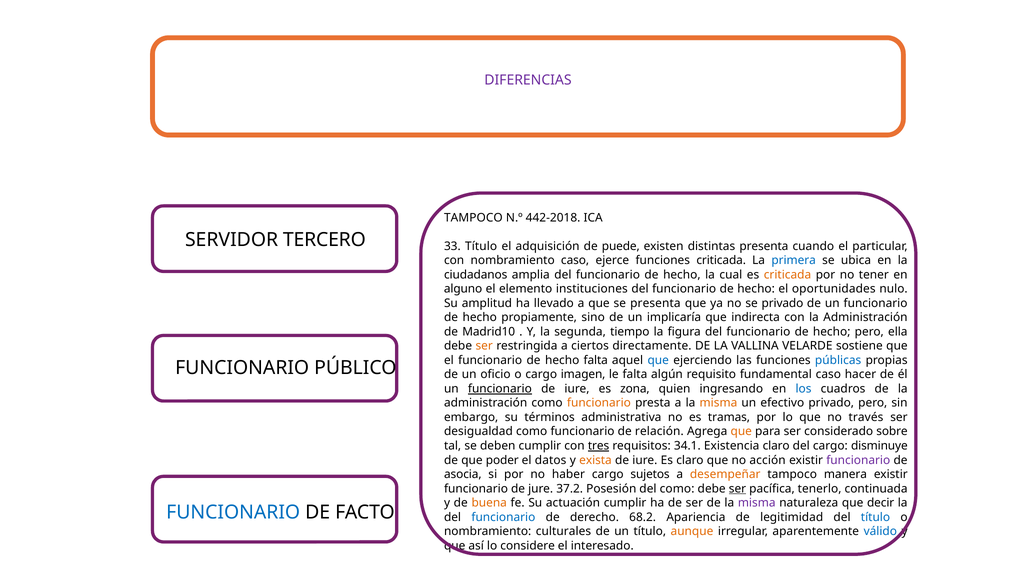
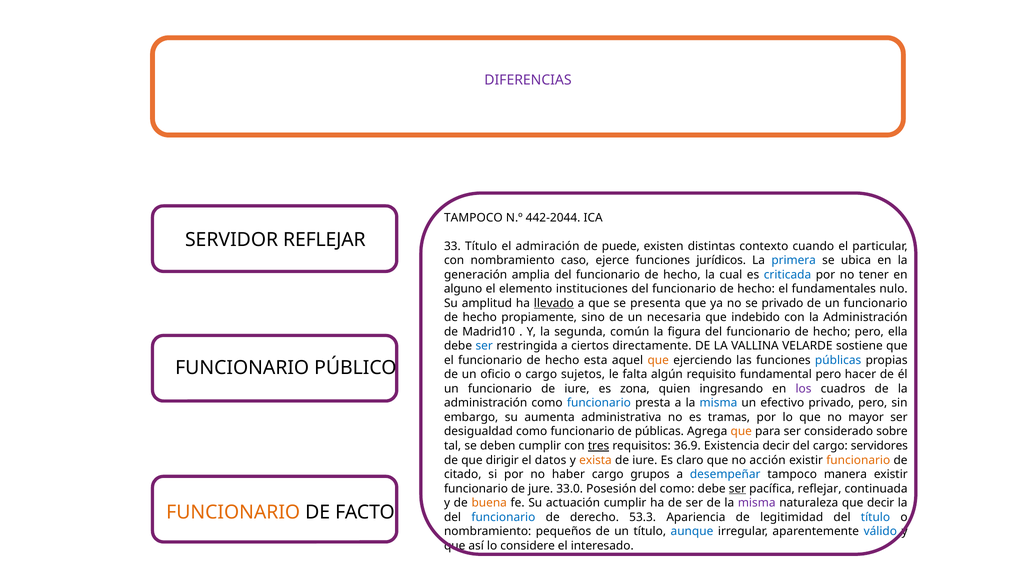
442-2018: 442-2018 -> 442-2044 (553, 218)
SERVIDOR TERCERO: TERCERO -> REFLEJAR (324, 240)
adquisición: adquisición -> admiración (548, 246)
distintas presenta: presenta -> contexto (764, 246)
funciones criticada: criticada -> jurídicos (721, 260)
ciudadanos: ciudadanos -> generación (476, 275)
criticada colour: orange -> blue (787, 275)
oportunidades: oportunidades -> fundamentales (834, 289)
llevado underline: none -> present (554, 303)
implicaría: implicaría -> necesaria (674, 317)
indirecta: indirecta -> indebido (756, 317)
tiempo: tiempo -> común (630, 332)
ser colour: orange -> blue (484, 346)
hecho falta: falta -> esta (596, 360)
que colour: blue -> orange (658, 360)
imagen: imagen -> sujetos (583, 374)
fundamental caso: caso -> pero (828, 374)
funcionario underline: present -> none (500, 389)
los colour: blue -> purple (804, 389)
funcionario colour: orange -> blue (599, 403)
misma colour: orange -> blue (718, 403)
términos: términos -> aumenta (550, 417)
través: través -> mayor (866, 417)
de relación: relación -> públicas (659, 431)
34.1: 34.1 -> 36.9 (687, 446)
Existencia claro: claro -> decir (776, 446)
disminuye: disminuye -> servidores (879, 446)
poder: poder -> dirigir (502, 460)
funcionario colour: purple -> orange (858, 460)
asocia: asocia -> citado (463, 474)
sujetos: sujetos -> grupos (650, 474)
desempeñar colour: orange -> blue (725, 474)
37.2: 37.2 -> 33.0 (570, 488)
pacífica tenerlo: tenerlo -> reflejar (820, 488)
FUNCIONARIO colour: blue -> orange (233, 512)
68.2: 68.2 -> 53.3 (643, 517)
culturales: culturales -> pequeños (563, 531)
aunque colour: orange -> blue (692, 531)
